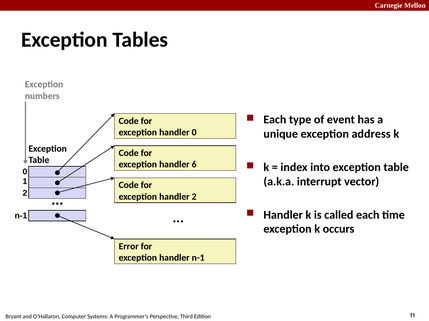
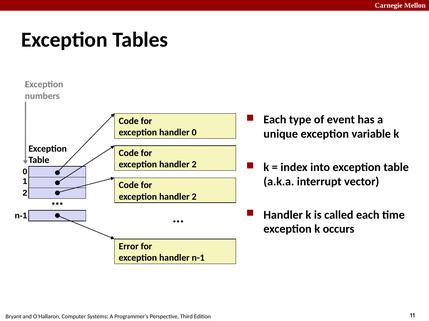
address: address -> variable (371, 134)
6: 6 -> 2 (194, 165)
